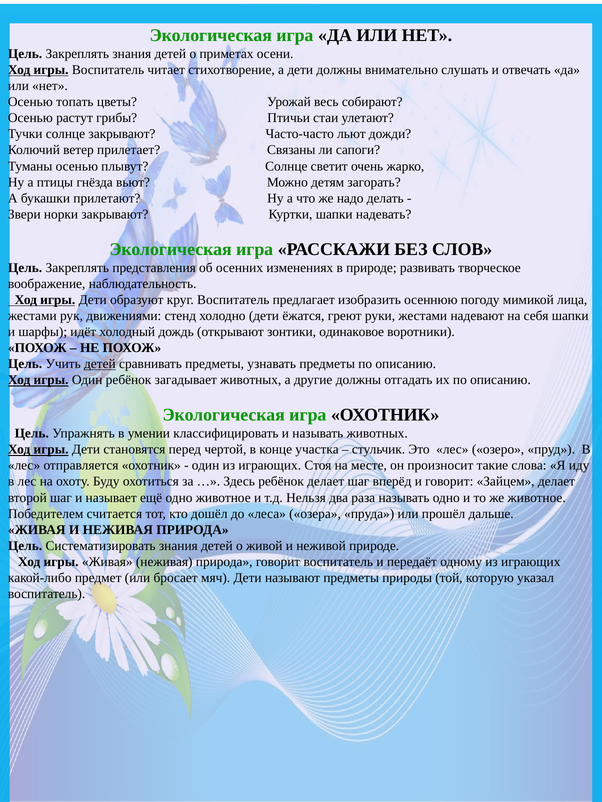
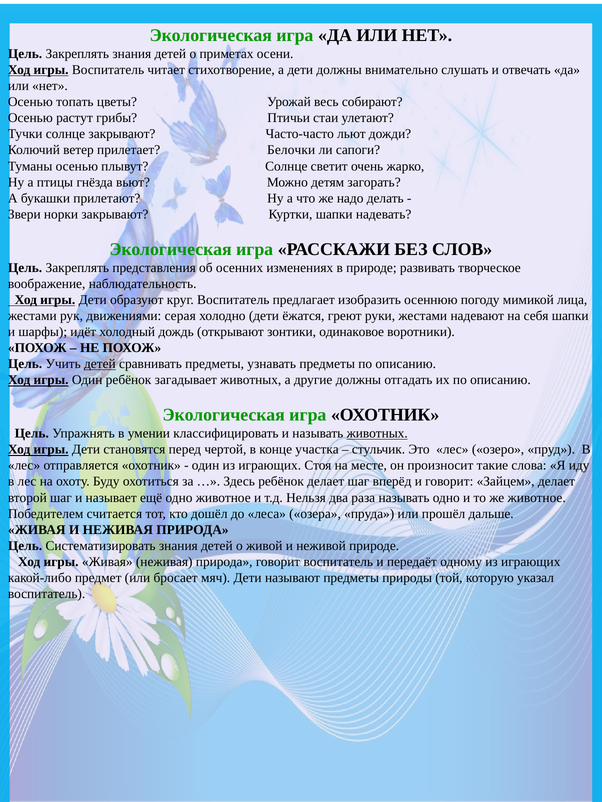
Связаны: Связаны -> Белочки (291, 150)
стенд: стенд -> серая (180, 316)
животных underline: none -> present (377, 434)
